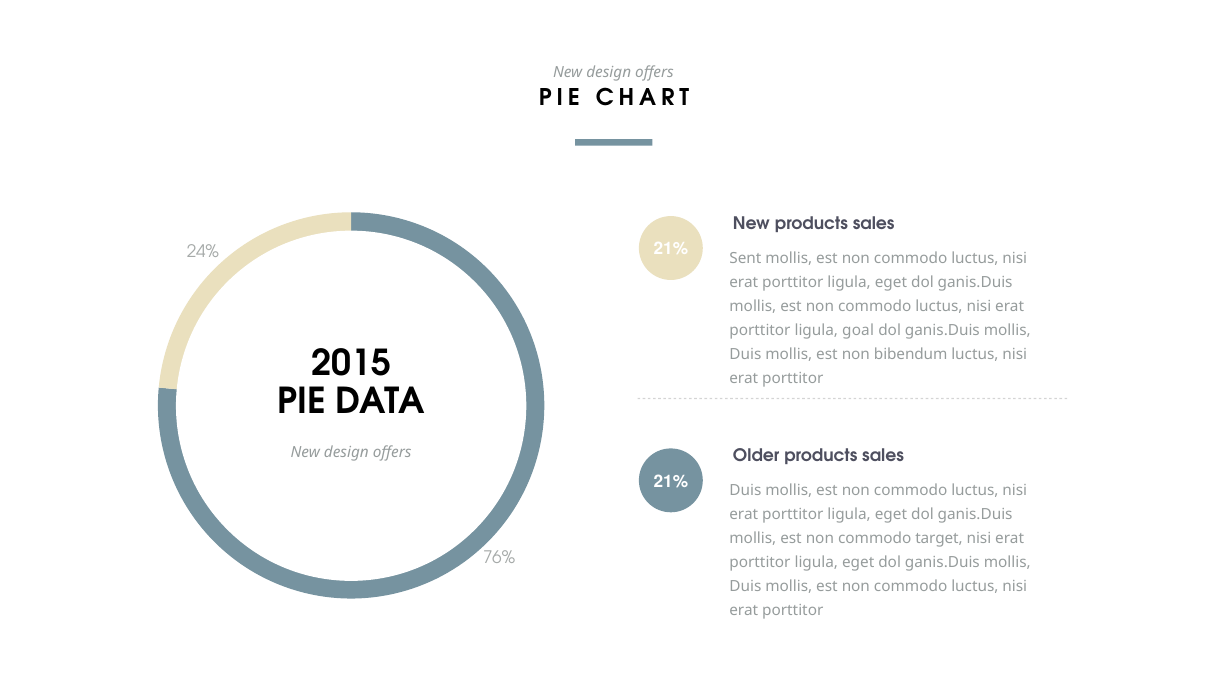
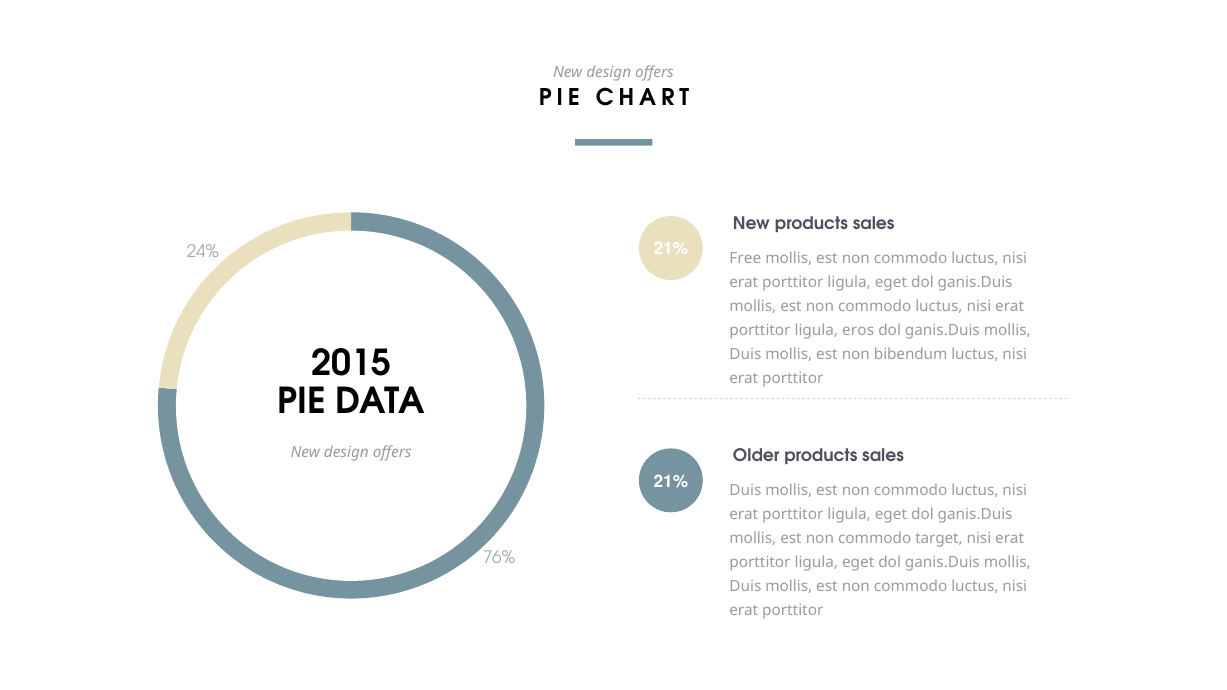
Sent: Sent -> Free (745, 259)
goal: goal -> eros (858, 330)
